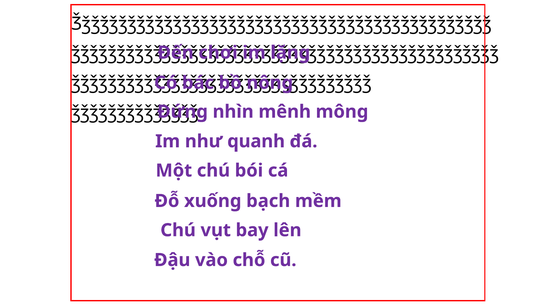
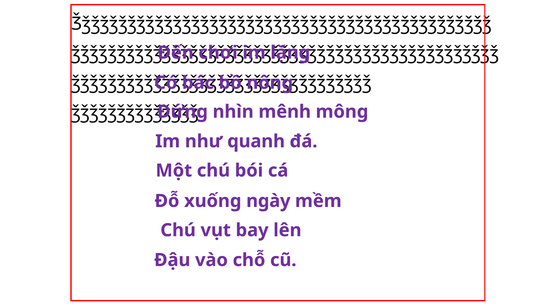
bạch: bạch -> ngày (268, 201)
